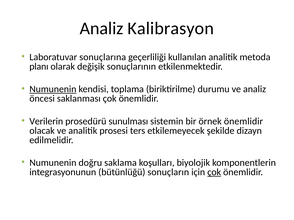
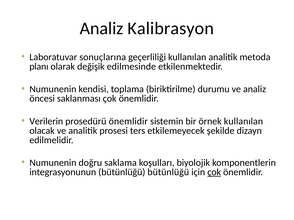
sonuçlarının: sonuçlarının -> edilmesinde (131, 67)
Numunenin underline: present -> none (53, 89)
prosedürü sunulması: sunulması -> önemlidir (128, 121)
örnek önemlidir: önemlidir -> kullanılan (243, 121)
bütünlüğü sonuçların: sonuçların -> bütünlüğü (168, 172)
